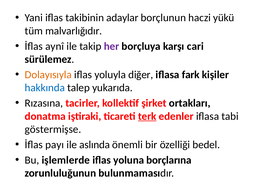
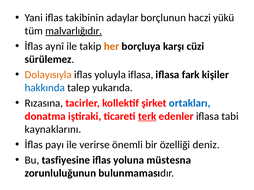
malvarlığıdır underline: none -> present (74, 31)
her colour: purple -> orange (112, 46)
cari: cari -> cüzi (195, 46)
yoluyla diğer: diğer -> iflasa (141, 75)
ortakları colour: black -> blue (190, 103)
göstermişse: göstermişse -> kaynaklarını (53, 130)
aslında: aslında -> verirse (95, 145)
bedel: bedel -> deniz (206, 145)
işlemlerde: işlemlerde -> tasfiyesine (66, 160)
borçlarına: borçlarına -> müstesna (169, 160)
